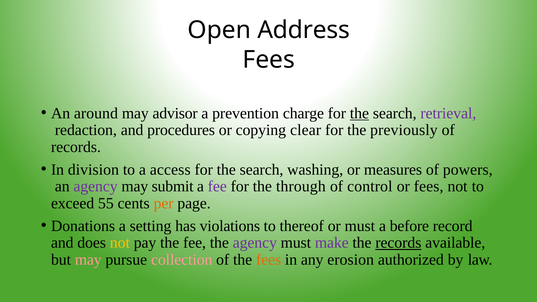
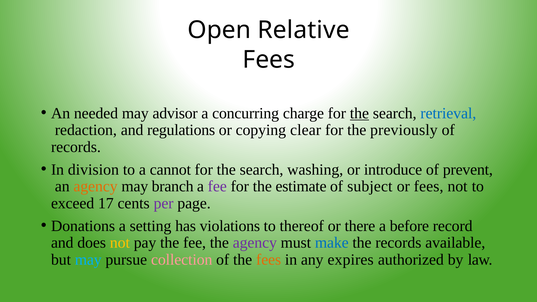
Address: Address -> Relative (304, 30)
around: around -> needed (96, 113)
prevention: prevention -> concurring (246, 113)
retrieval colour: purple -> blue (448, 113)
procedures: procedures -> regulations (181, 130)
access: access -> cannot (170, 170)
measures: measures -> introduce (393, 170)
powers: powers -> prevent (468, 170)
agency colour: purple -> orange (96, 186)
submit: submit -> branch (173, 186)
through: through -> estimate (301, 186)
control: control -> subject (370, 186)
55: 55 -> 17 (106, 203)
per colour: orange -> purple (164, 203)
or must: must -> there (360, 226)
make colour: purple -> blue (332, 243)
records underline: present -> none (398, 243)
may colour: pink -> light blue (88, 260)
erosion: erosion -> expires (351, 260)
